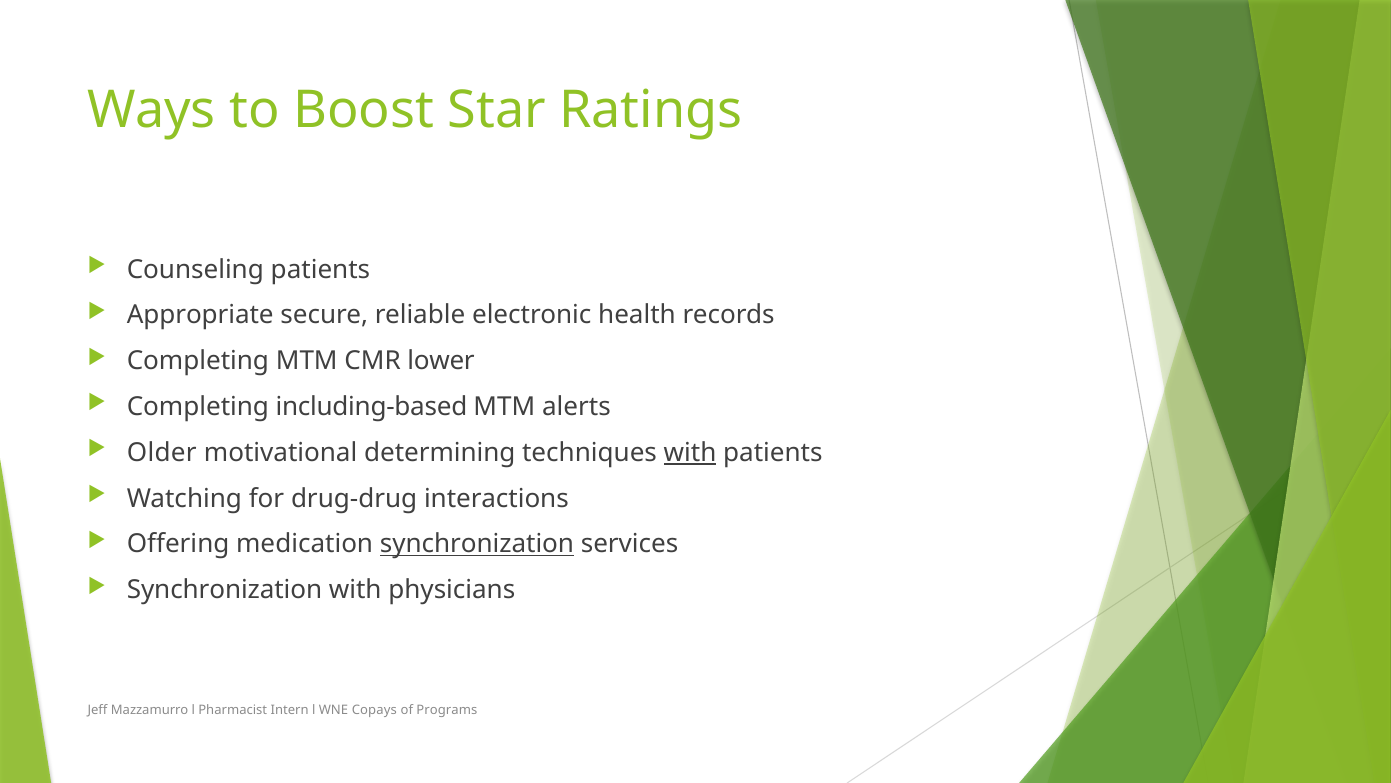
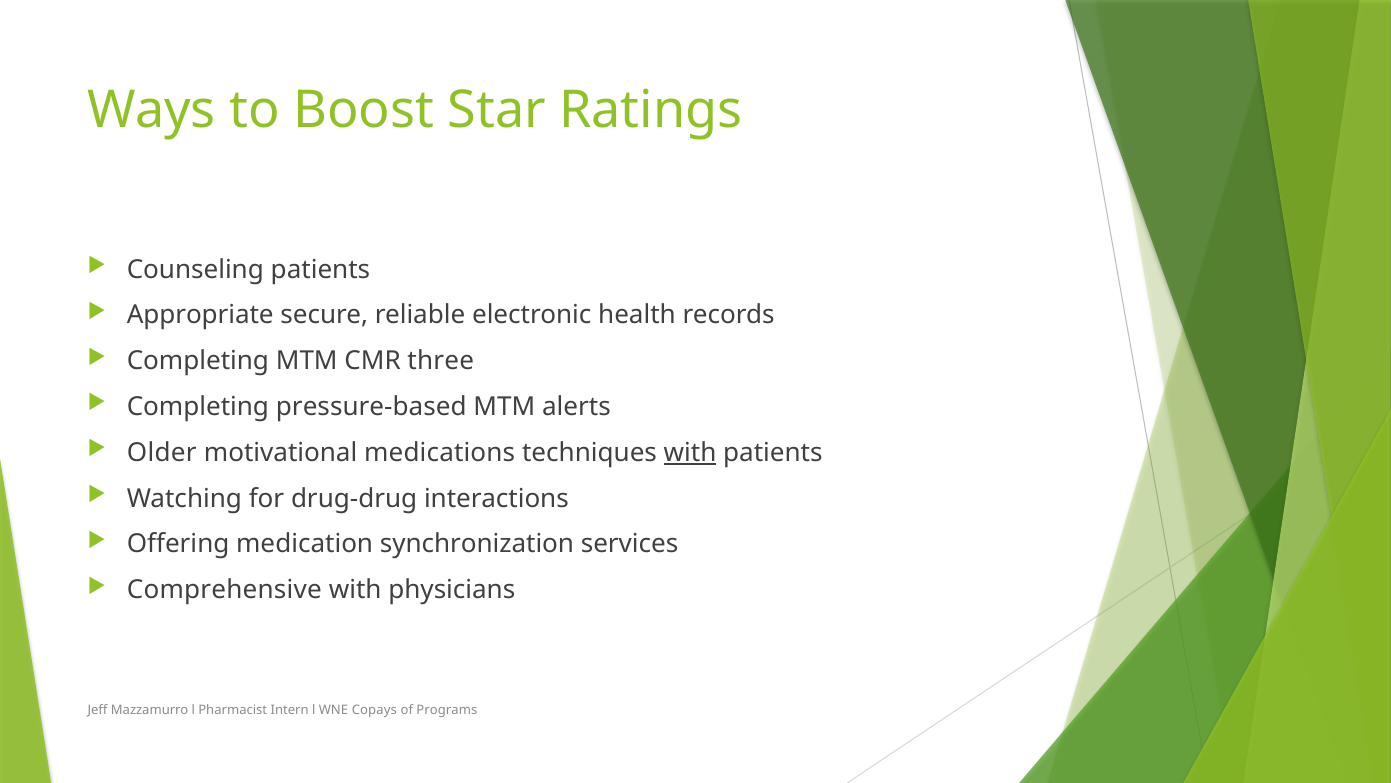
lower: lower -> three (441, 361)
including-based: including-based -> pressure-based (371, 407)
determining: determining -> medications (440, 452)
synchronization underline: present -> none (477, 544)
Synchronization: Synchronization -> Comprehensive (224, 590)
